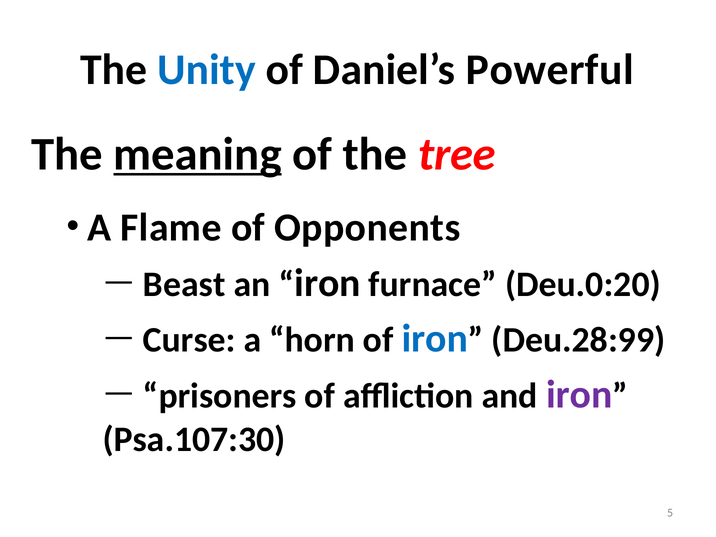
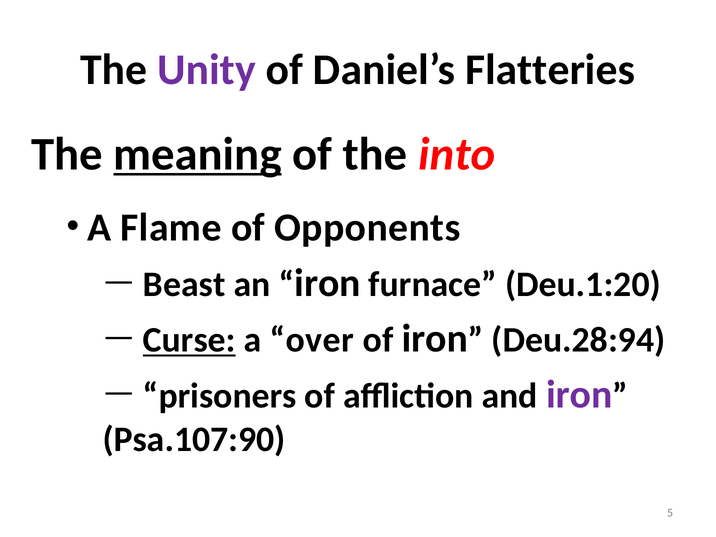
Unity colour: blue -> purple (206, 70)
Powerful: Powerful -> Flatteries (550, 70)
tree: tree -> into (457, 154)
Deu.0:20: Deu.0:20 -> Deu.1:20 (583, 284)
Curse underline: none -> present (189, 340)
horn: horn -> over (312, 340)
iron colour: blue -> black (435, 339)
Deu.28:99: Deu.28:99 -> Deu.28:94 (578, 340)
Psa.107:30: Psa.107:30 -> Psa.107:90 (194, 439)
